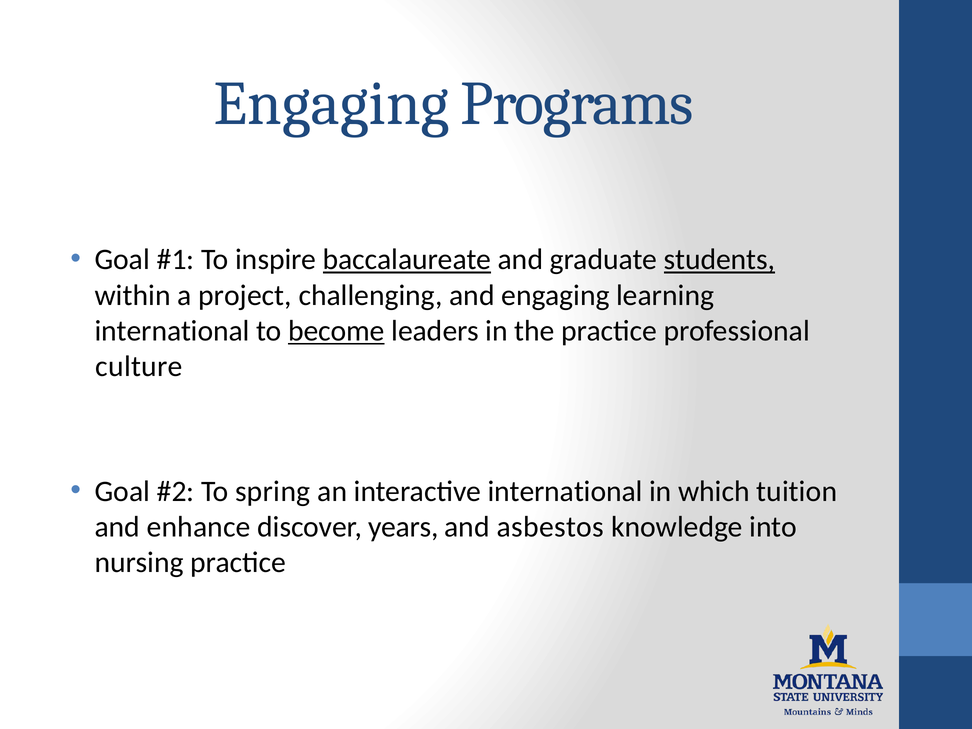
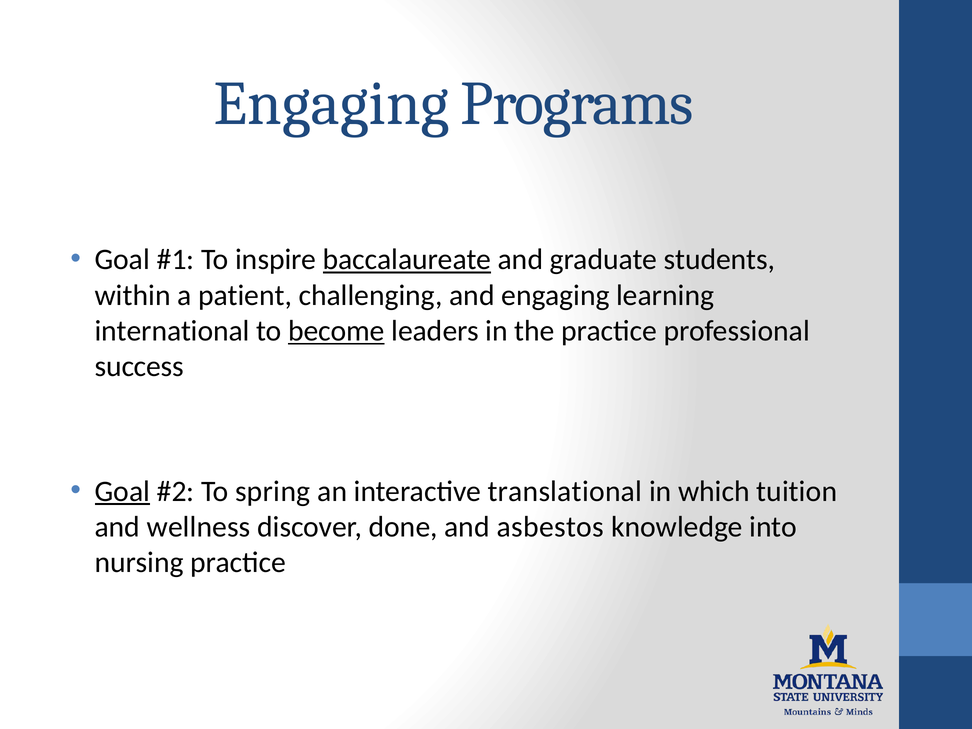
students underline: present -> none (719, 260)
project: project -> patient (245, 295)
culture: culture -> success (139, 367)
Goal underline: none -> present (122, 491)
interactive international: international -> translational (565, 491)
enhance: enhance -> wellness (199, 527)
years: years -> done (403, 527)
